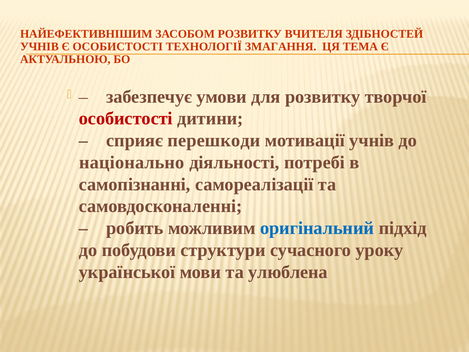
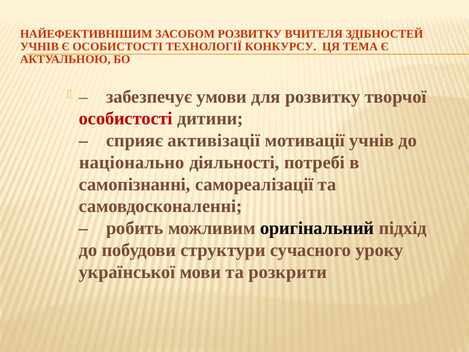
ЗМАГАННЯ: ЗМАГАННЯ -> КОНКУРСУ (281, 47)
перешкоди: перешкоди -> активізації (214, 140)
оригінальний colour: blue -> black (317, 228)
улюблена: улюблена -> розкрити (288, 272)
